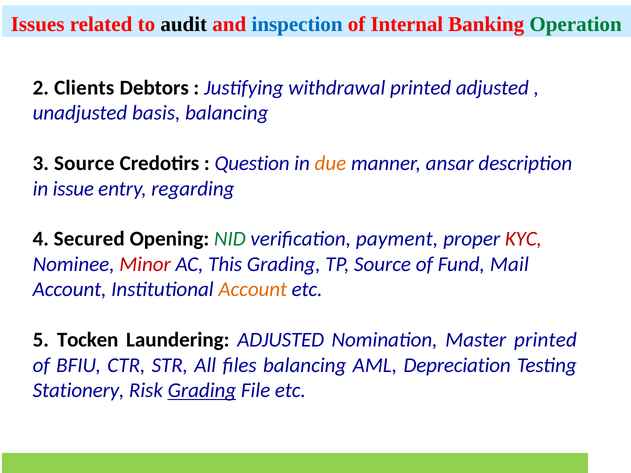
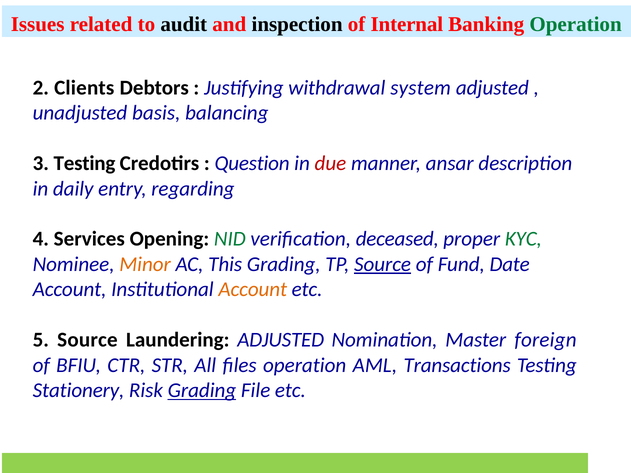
inspection colour: blue -> black (297, 25)
withdrawal printed: printed -> system (421, 88)
3 Source: Source -> Testing (84, 163)
due colour: orange -> red (330, 163)
issue: issue -> daily (73, 189)
Secured: Secured -> Services (89, 239)
payment: payment -> deceased (397, 239)
KYC colour: red -> green (523, 239)
Minor colour: red -> orange (145, 264)
Source underline: none -> present (383, 264)
Mail: Mail -> Date (510, 264)
5 Tocken: Tocken -> Source (87, 340)
Master printed: printed -> foreign (546, 340)
files balancing: balancing -> operation (305, 365)
Depreciation: Depreciation -> Transactions (457, 365)
